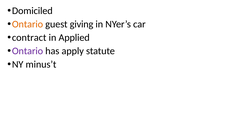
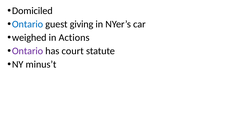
Ontario colour: orange -> blue (27, 24)
contract: contract -> weighed (29, 38)
Applied: Applied -> Actions (74, 38)
apply: apply -> court (73, 51)
